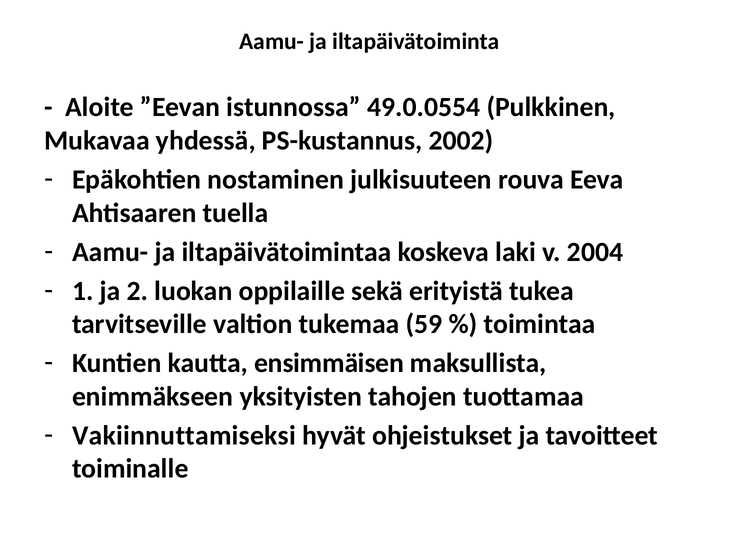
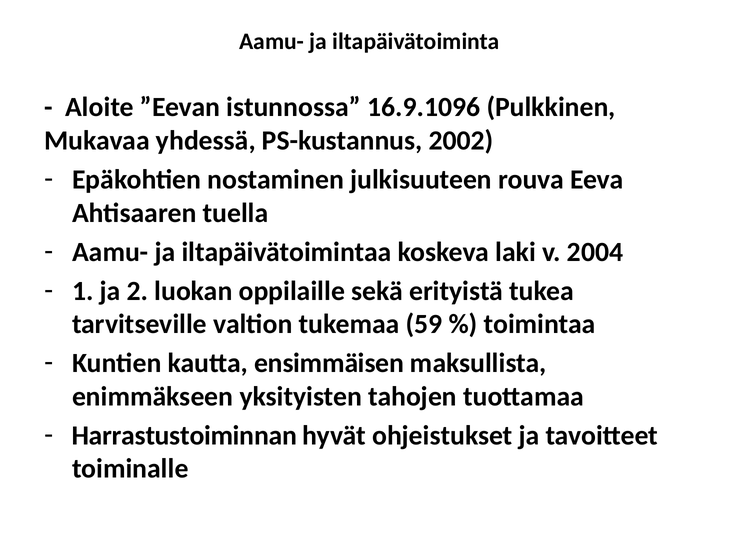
49.0.0554: 49.0.0554 -> 16.9.1096 (424, 107)
Vakiinnuttamiseksi: Vakiinnuttamiseksi -> Harrastustoiminnan (184, 436)
